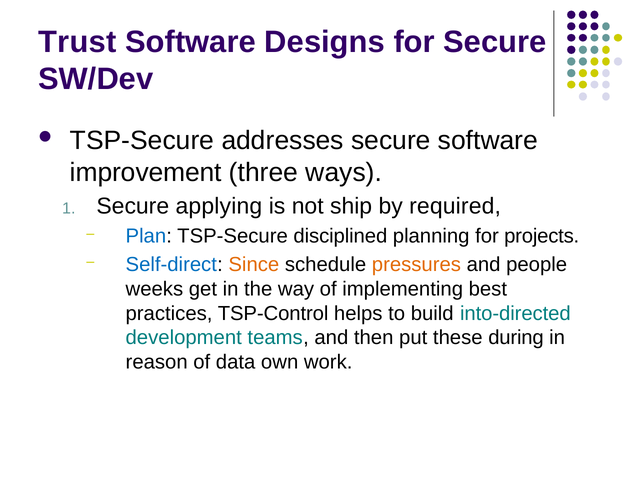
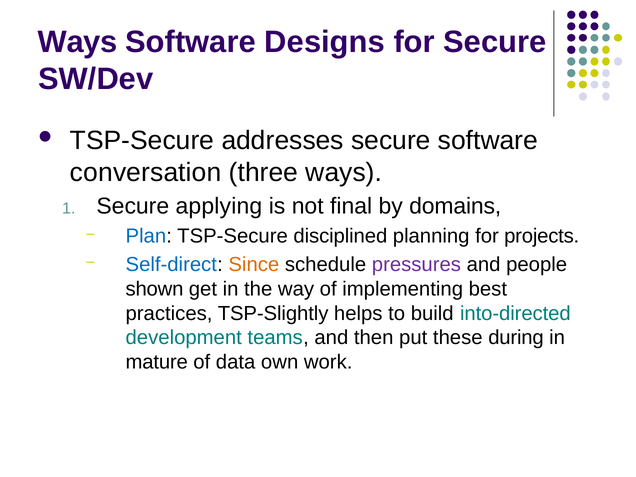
Trust: Trust -> Ways (78, 42)
improvement: improvement -> conversation (146, 172)
ship: ship -> final (351, 206)
required: required -> domains (455, 206)
pressures colour: orange -> purple (416, 265)
weeks: weeks -> shown (154, 289)
TSP-Control: TSP-Control -> TSP-Slightly (273, 313)
reason: reason -> mature (157, 362)
